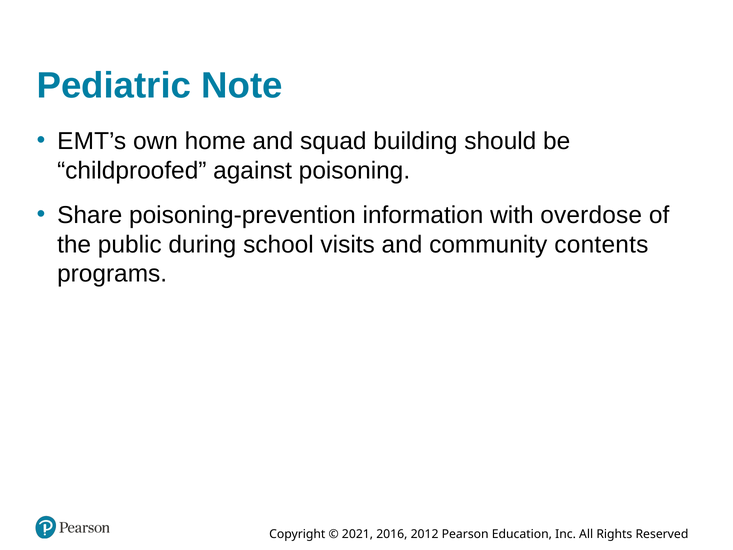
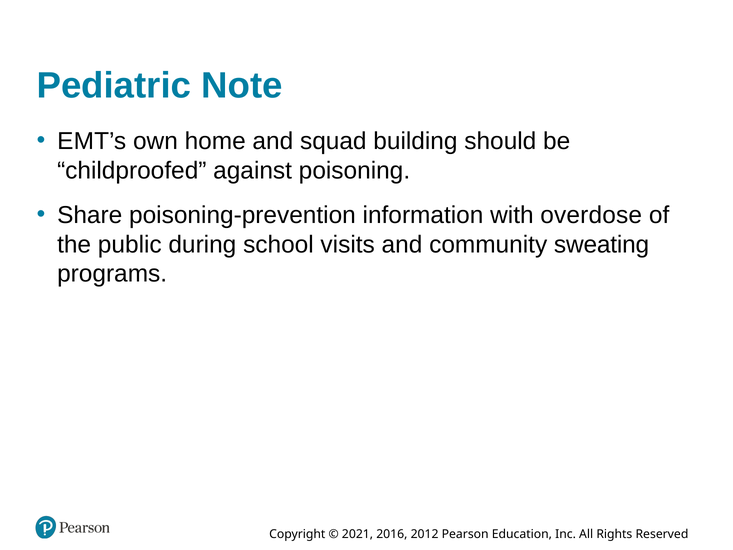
contents: contents -> sweating (602, 244)
